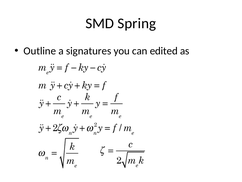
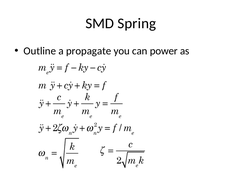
signatures: signatures -> propagate (89, 51)
edited: edited -> power (164, 51)
